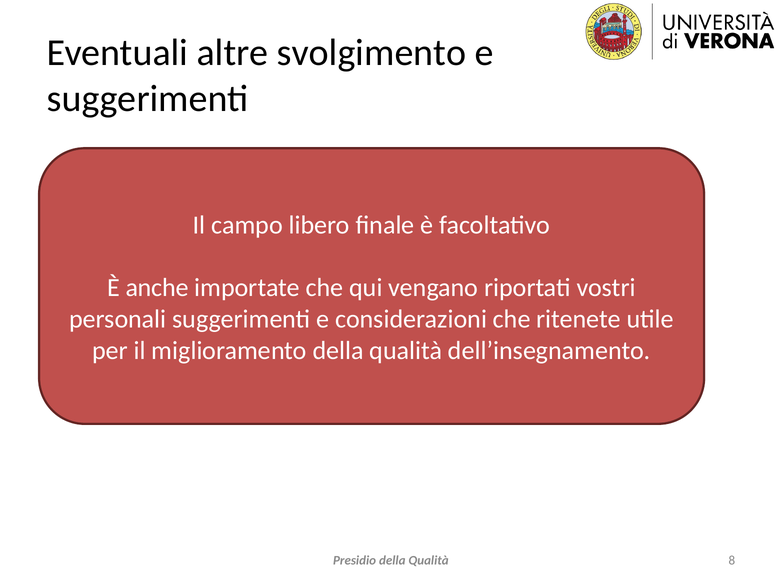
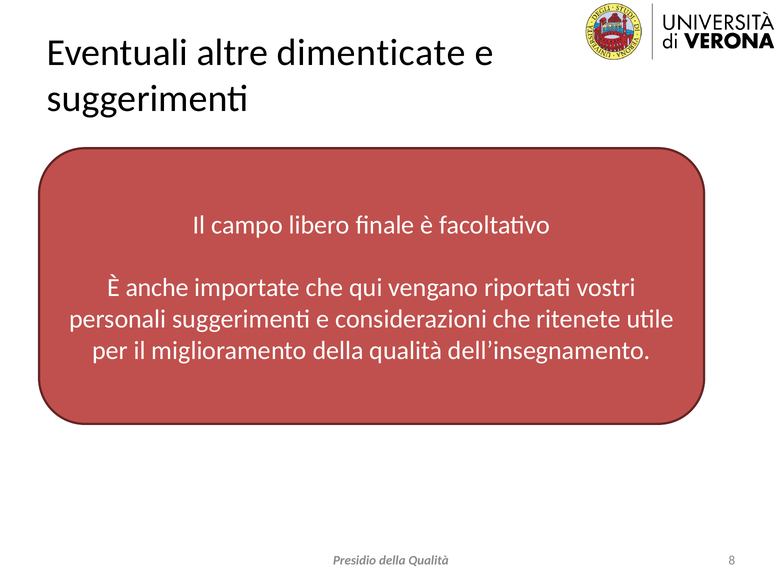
svolgimento: svolgimento -> dimenticate (371, 53)
